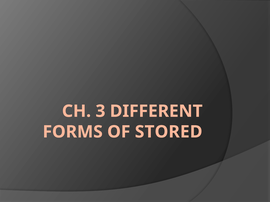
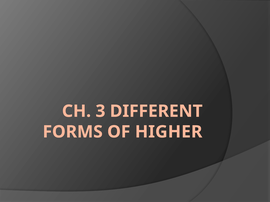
STORED: STORED -> HIGHER (169, 132)
